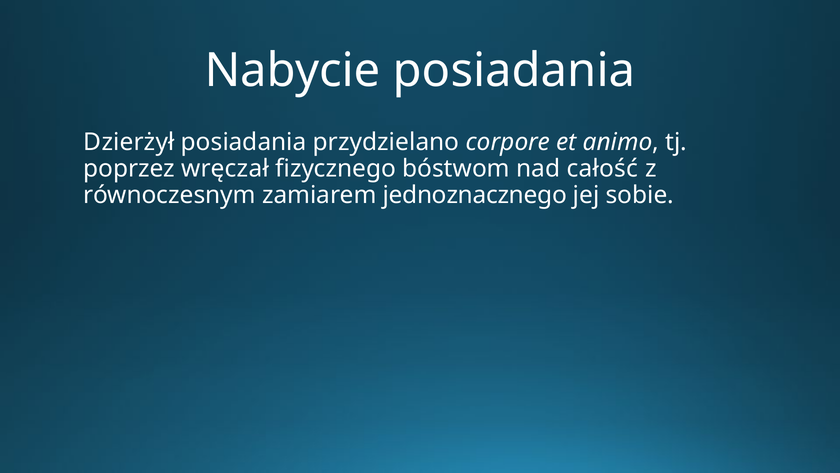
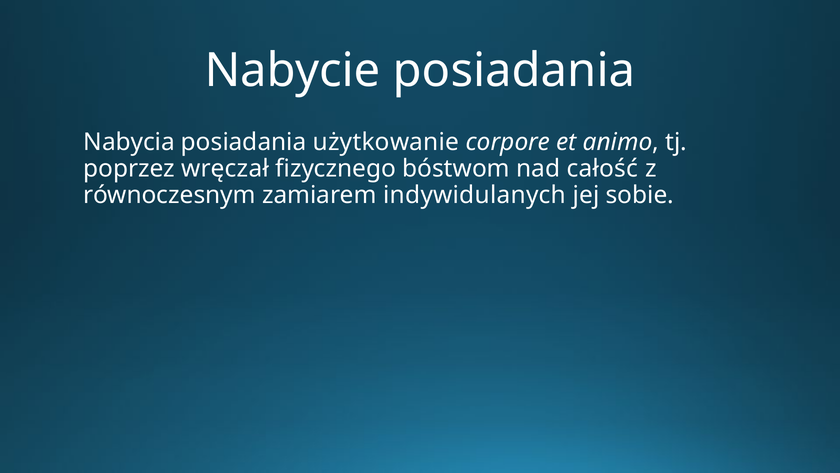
Dzierżył: Dzierżył -> Nabycia (129, 142)
przydzielano: przydzielano -> użytkowanie (386, 142)
jednoznacznego: jednoznacznego -> indywidulanych (475, 195)
